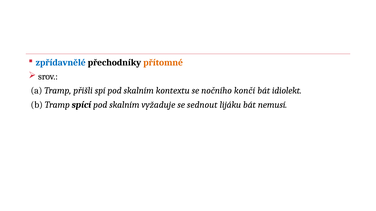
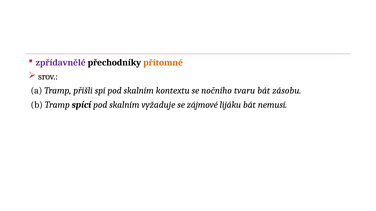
zpřídavnělé colour: blue -> purple (61, 63)
končí: končí -> tvaru (245, 91)
idiolekt: idiolekt -> zásobu (287, 91)
sednout: sednout -> zájmové (202, 105)
